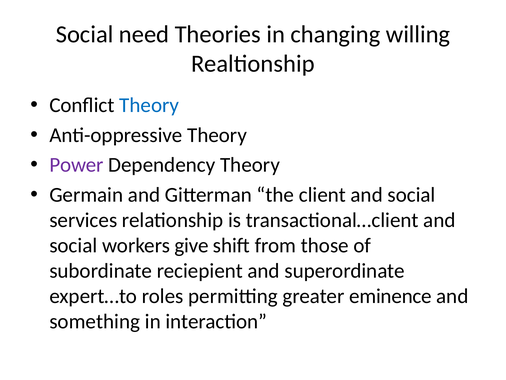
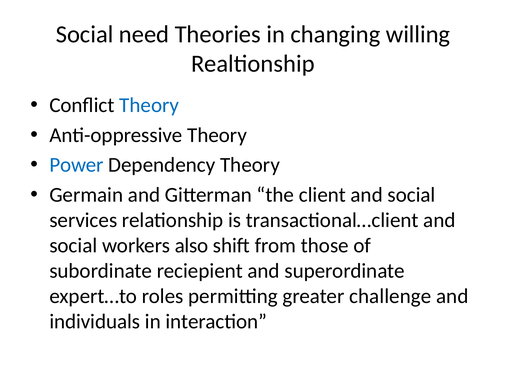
Power colour: purple -> blue (76, 165)
give: give -> also (192, 245)
eminence: eminence -> challenge (390, 296)
something: something -> individuals (95, 321)
